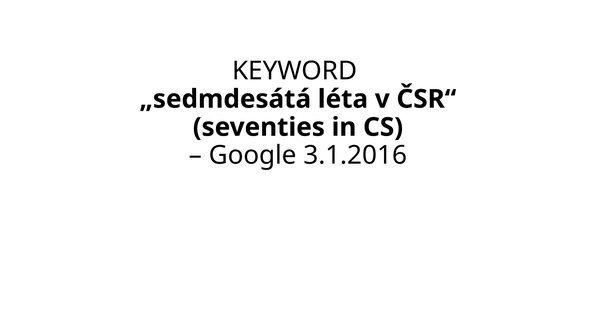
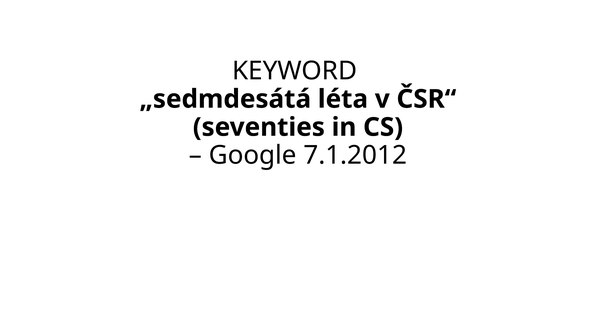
3.1.2016: 3.1.2016 -> 7.1.2012 (355, 155)
